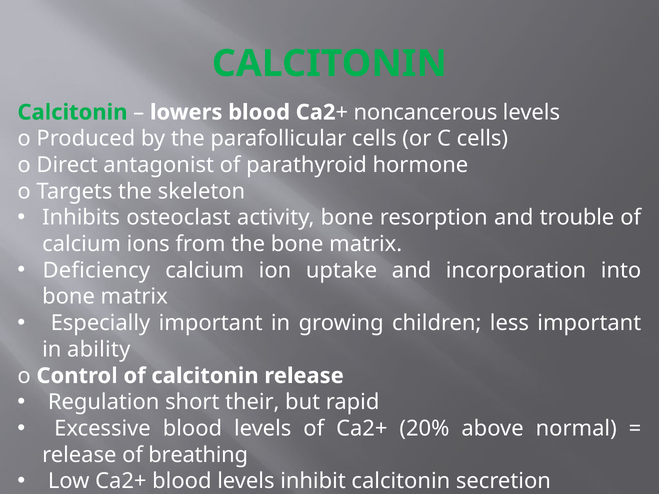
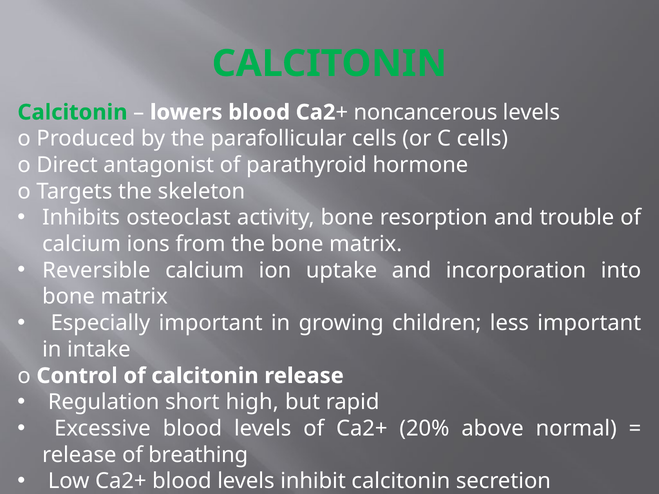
Deficiency: Deficiency -> Reversible (96, 271)
ability: ability -> intake (99, 350)
their: their -> high (252, 402)
